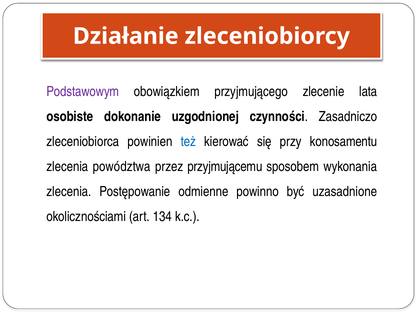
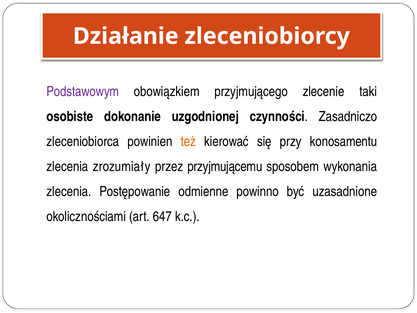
lata: lata -> taki (368, 91)
też colour: blue -> orange (188, 141)
powództwa: powództwa -> zrozumiały (122, 166)
134: 134 -> 647 (162, 216)
